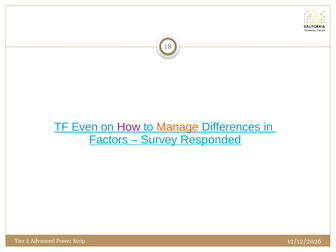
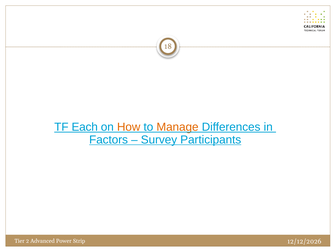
Even: Even -> Each (85, 127)
How colour: purple -> orange (129, 127)
Responded: Responded -> Participants (211, 140)
